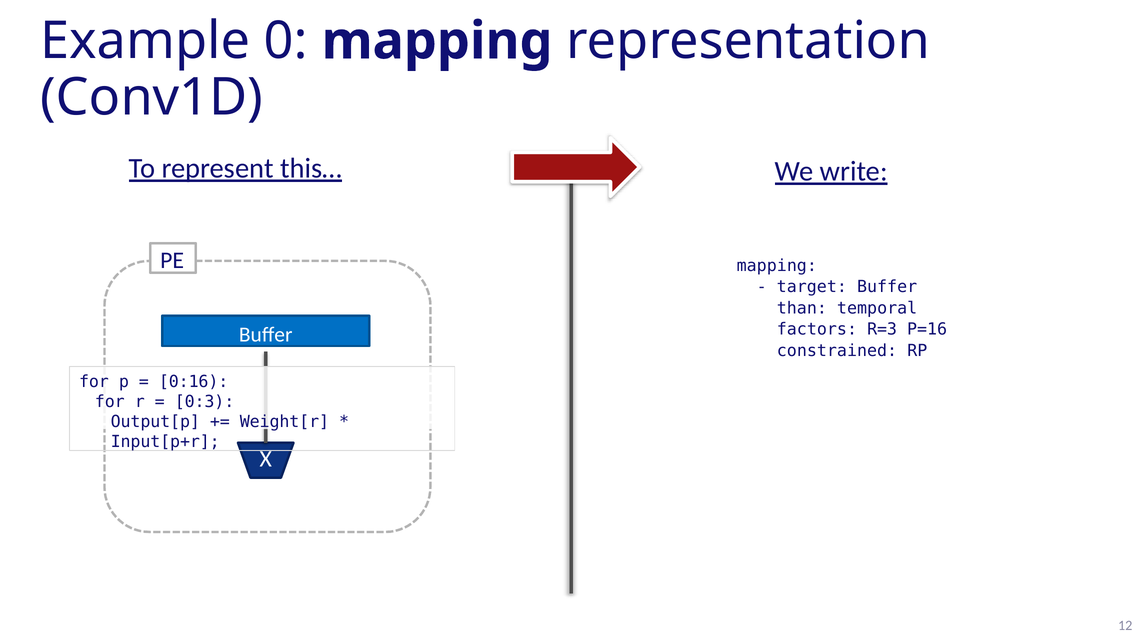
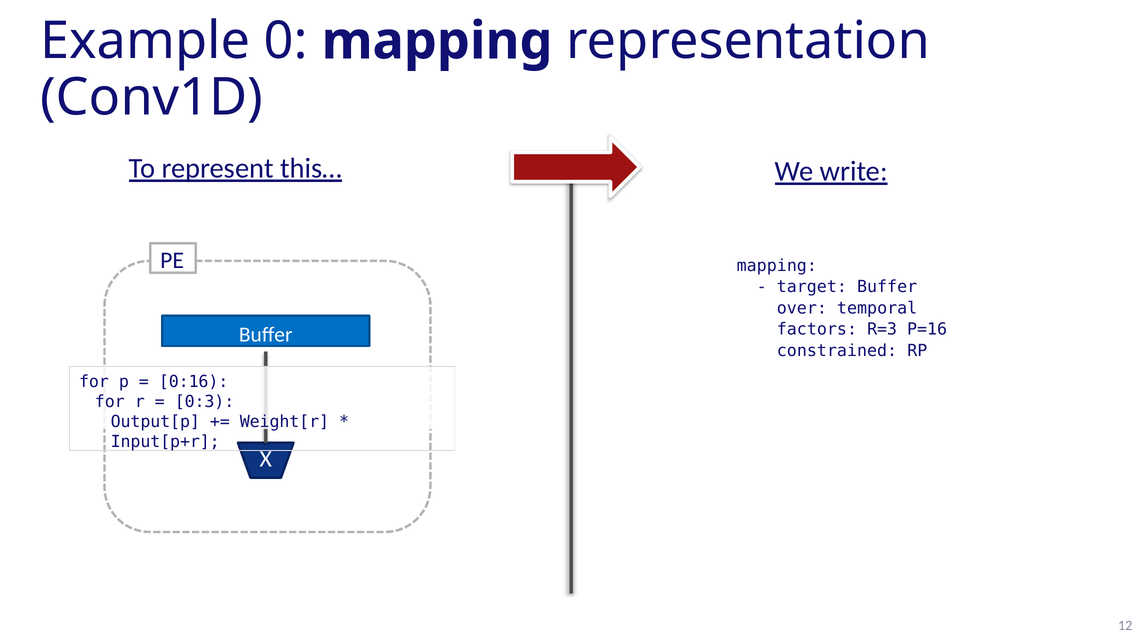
than: than -> over (802, 308)
